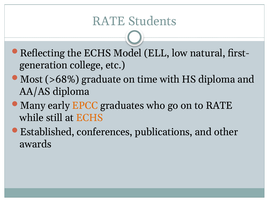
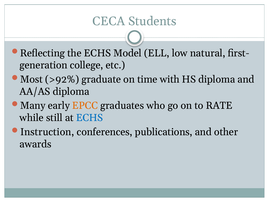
RATE: RATE -> CECA (109, 21)
>68%: >68% -> >92% (62, 79)
ECHS colour: orange -> blue (89, 118)
Established: Established -> Instruction (47, 132)
